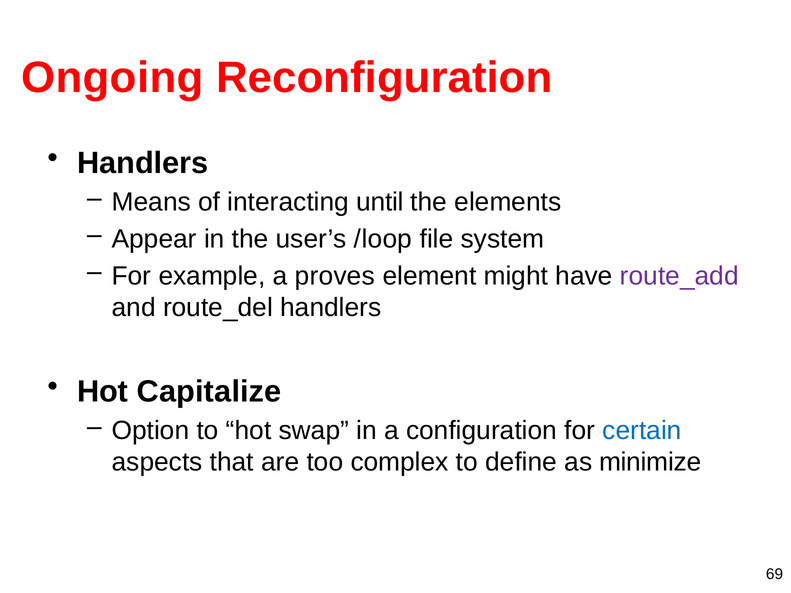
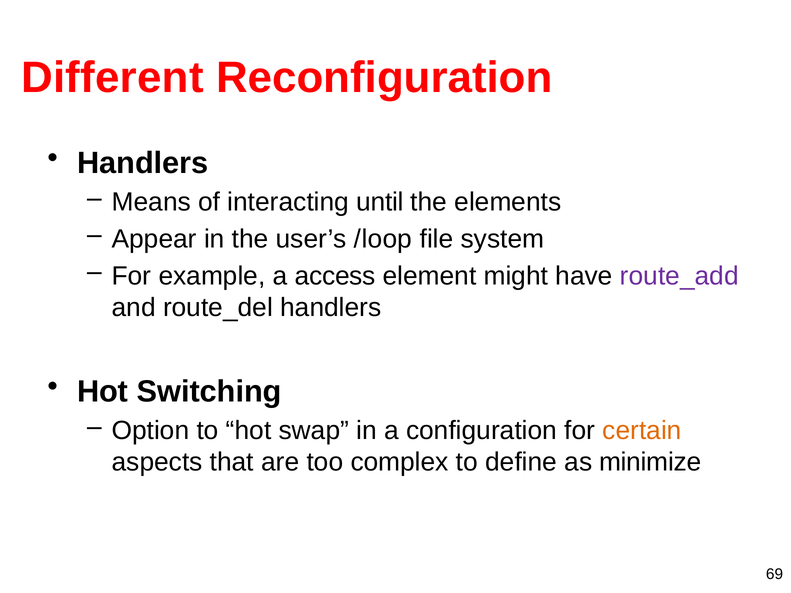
Ongoing: Ongoing -> Different (112, 78)
proves: proves -> access (335, 276)
Capitalize: Capitalize -> Switching (209, 392)
certain colour: blue -> orange (642, 431)
